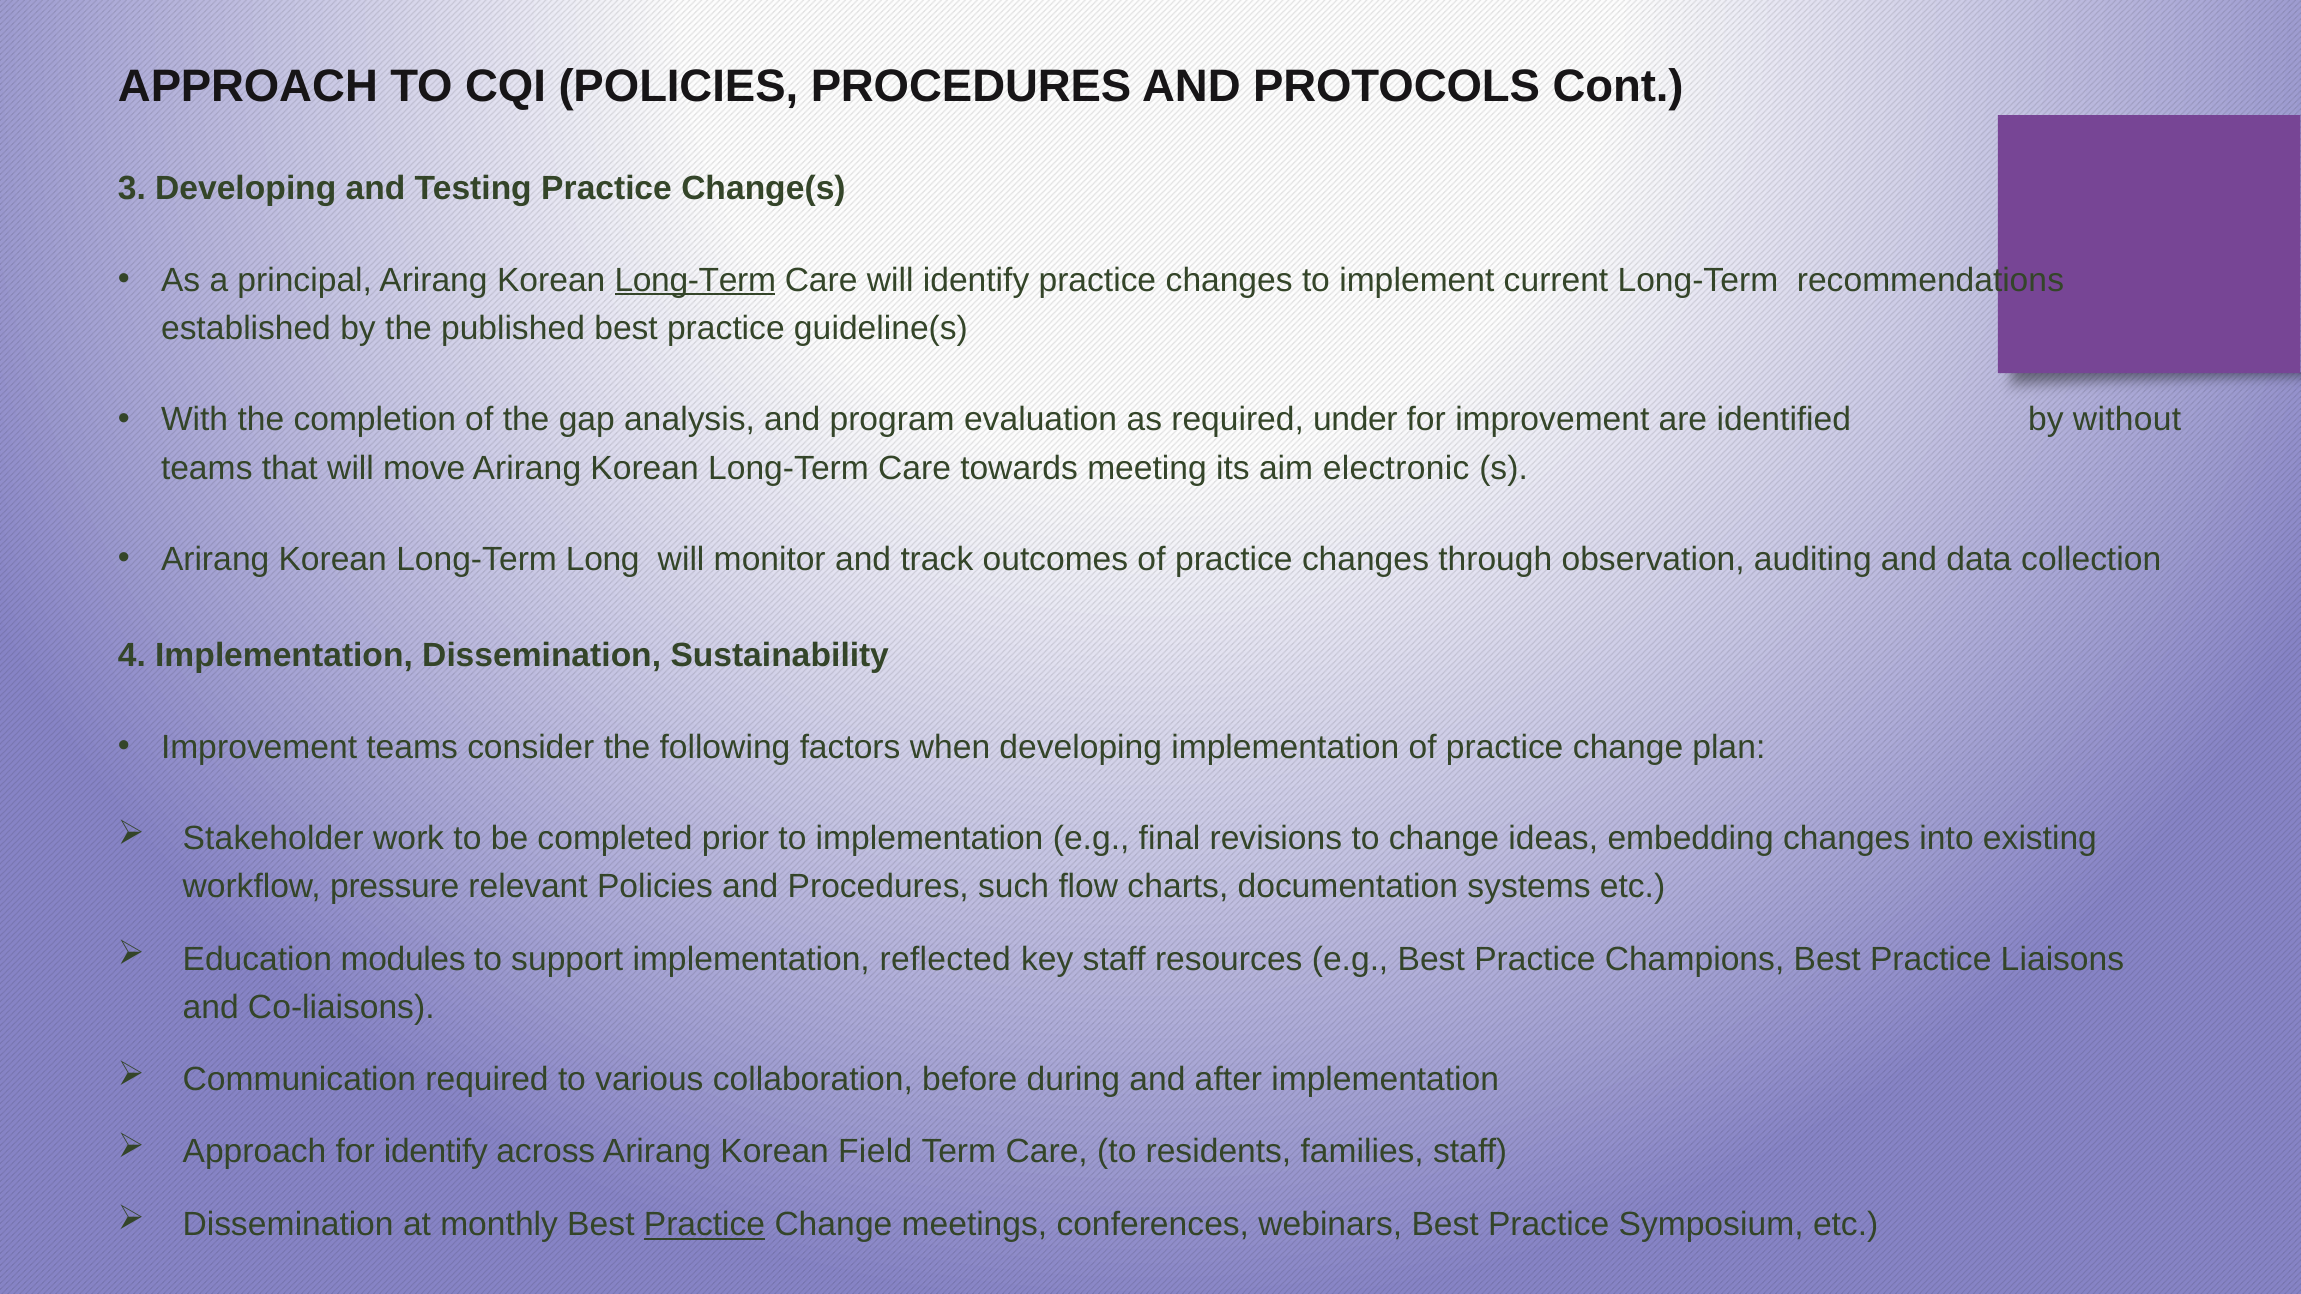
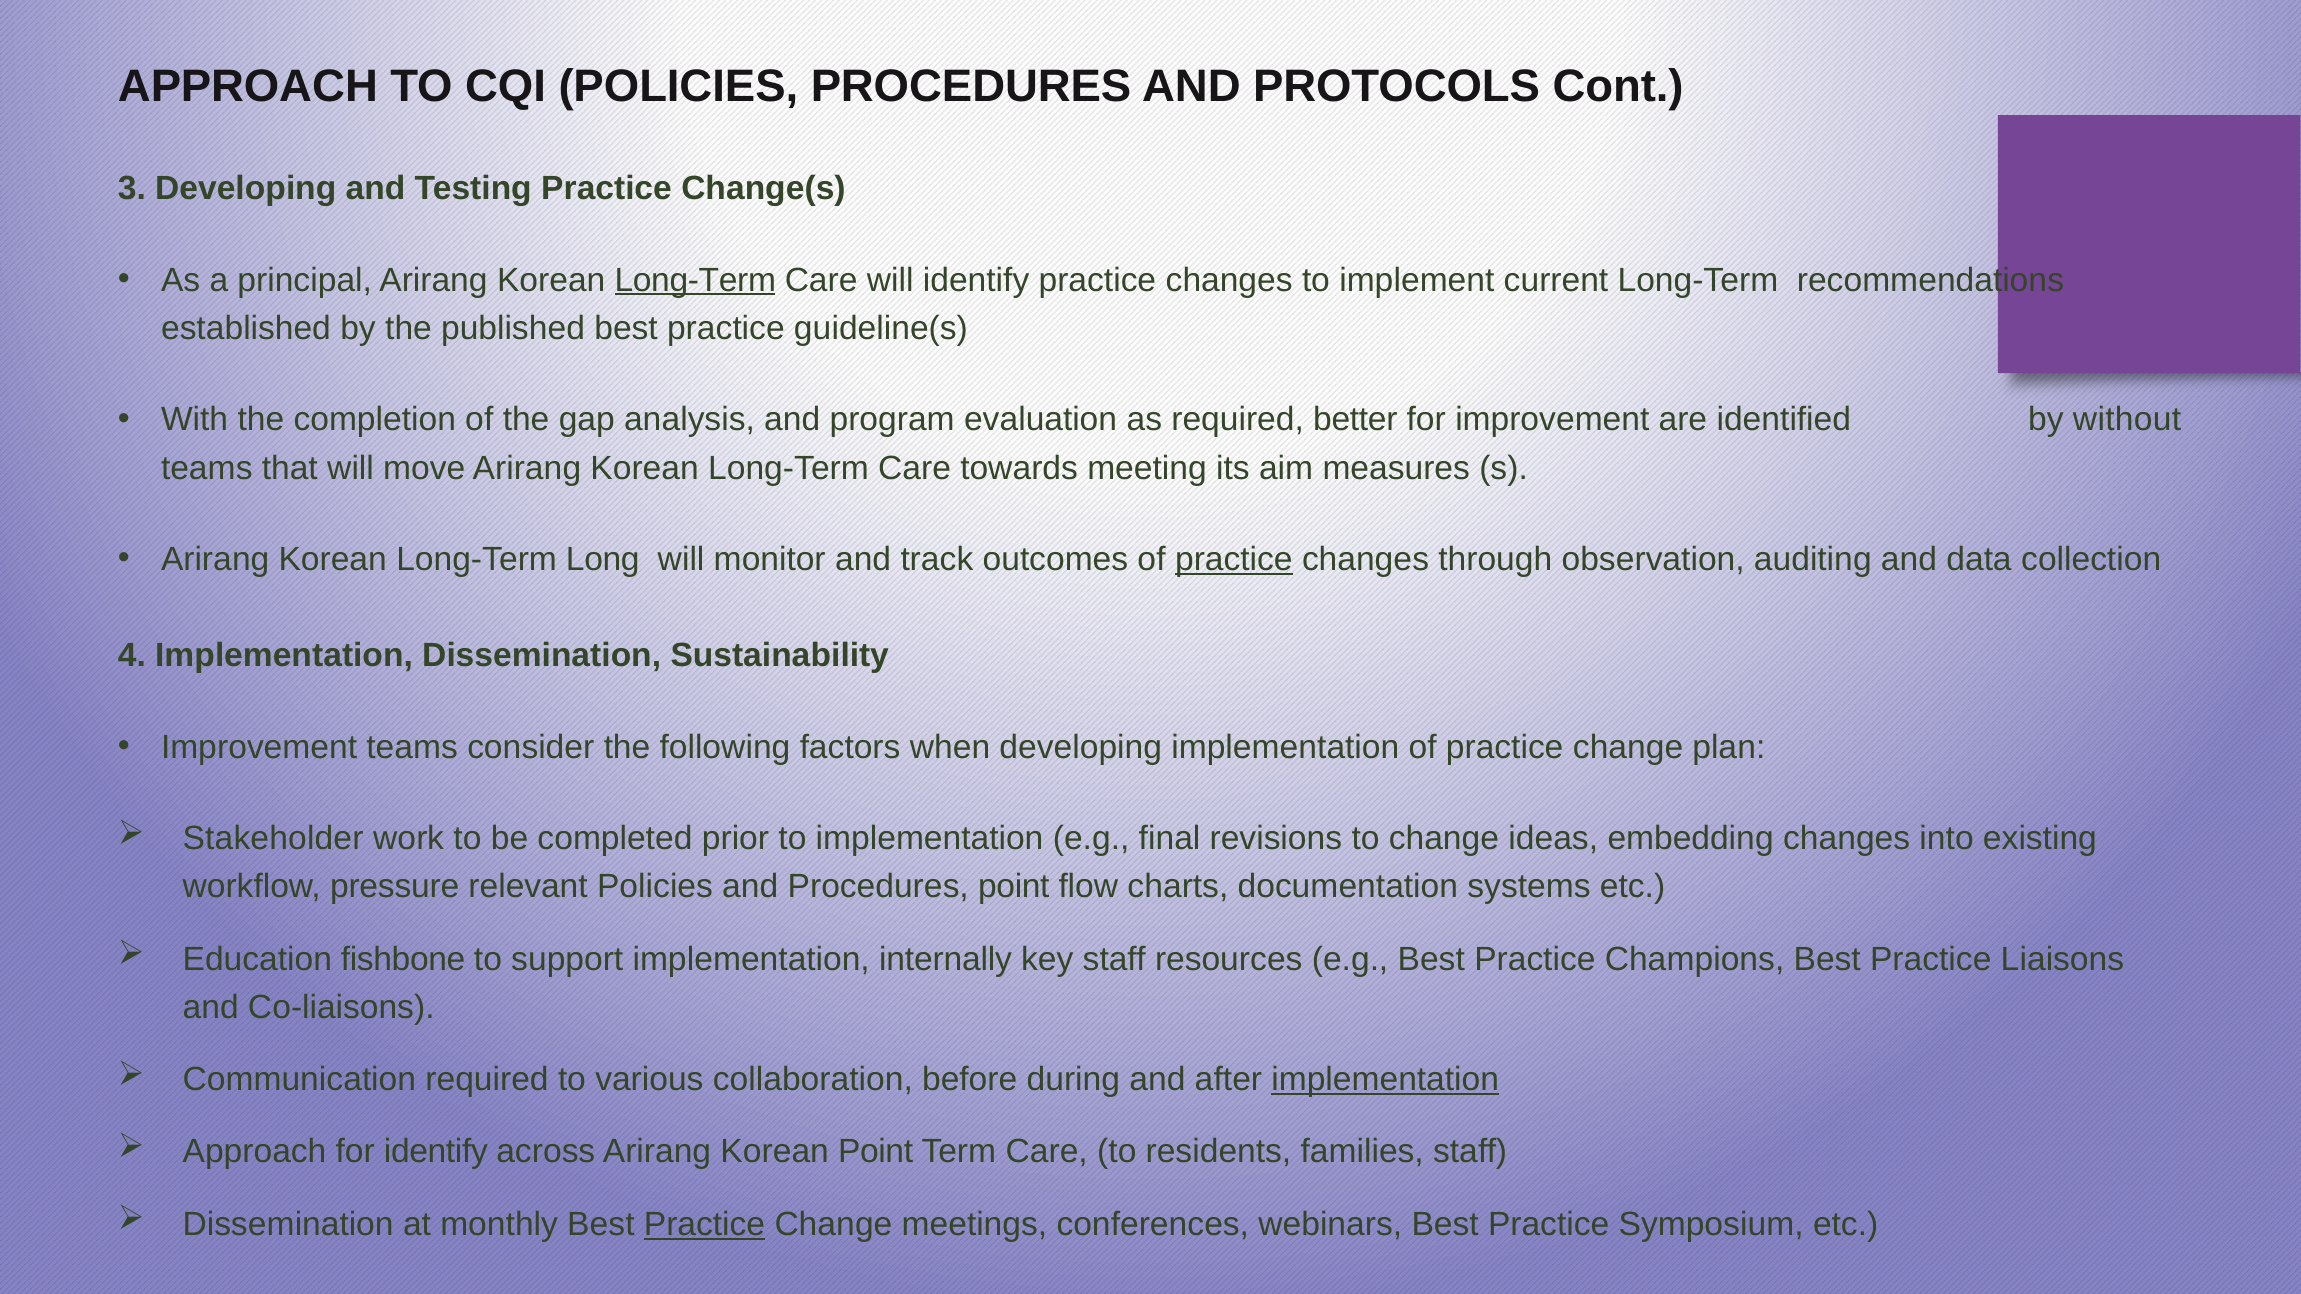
under: under -> better (1355, 420)
electronic: electronic -> measures (1396, 468)
practice underline: none -> present (1234, 560)
Procedures such: such -> point (1014, 887)
modules: modules -> fishbone (403, 959)
reflected: reflected -> internally (945, 959)
implementation underline: none -> present (1385, 1080)
Korean Field: Field -> Point (876, 1152)
